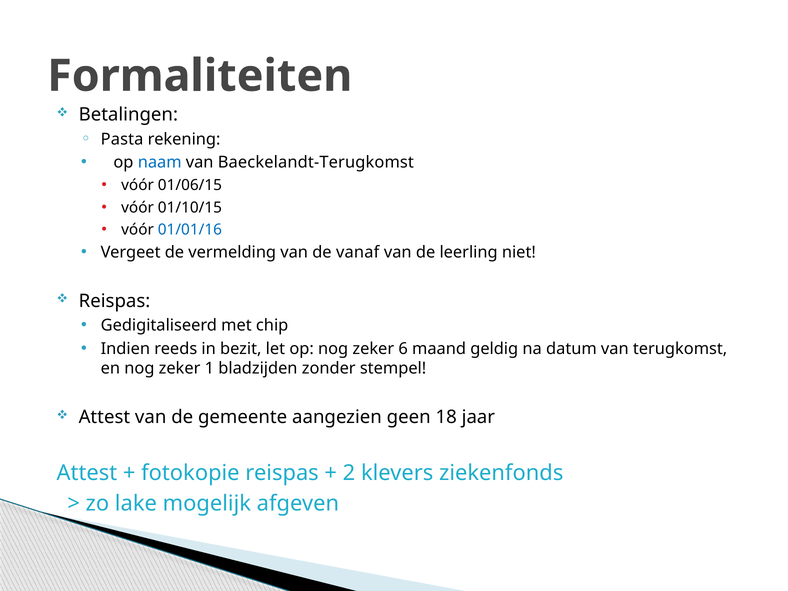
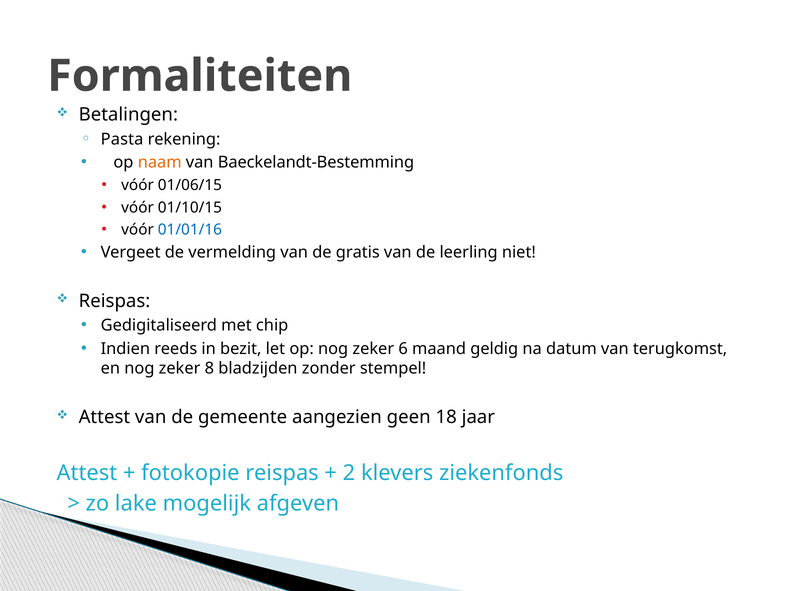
naam colour: blue -> orange (160, 162)
Baeckelandt-Terugkomst: Baeckelandt-Terugkomst -> Baeckelandt-Bestemming (316, 162)
vanaf: vanaf -> gratis (358, 252)
1: 1 -> 8 (209, 368)
